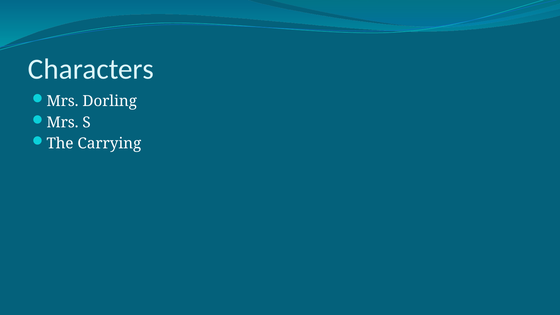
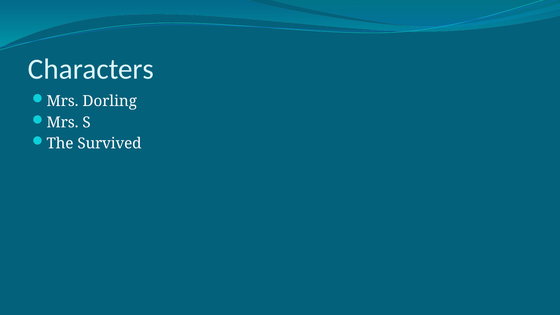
Carrying: Carrying -> Survived (109, 144)
